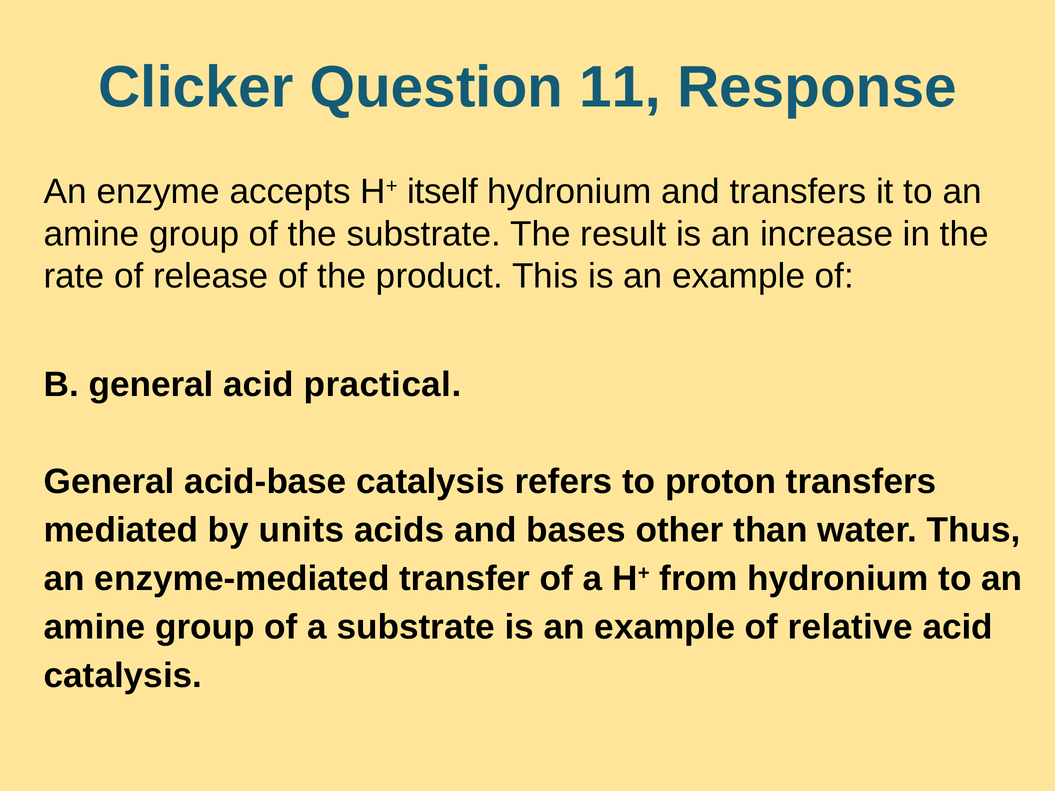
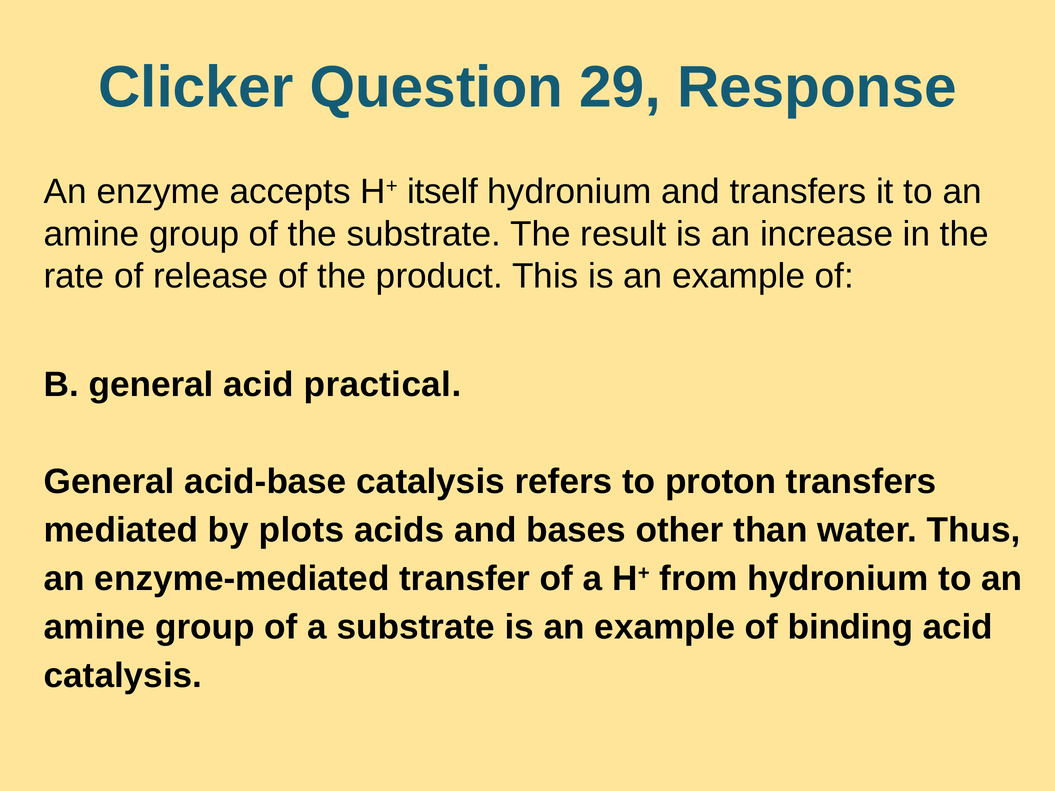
11: 11 -> 29 (620, 88)
units: units -> plots (301, 531)
relative: relative -> binding (850, 628)
